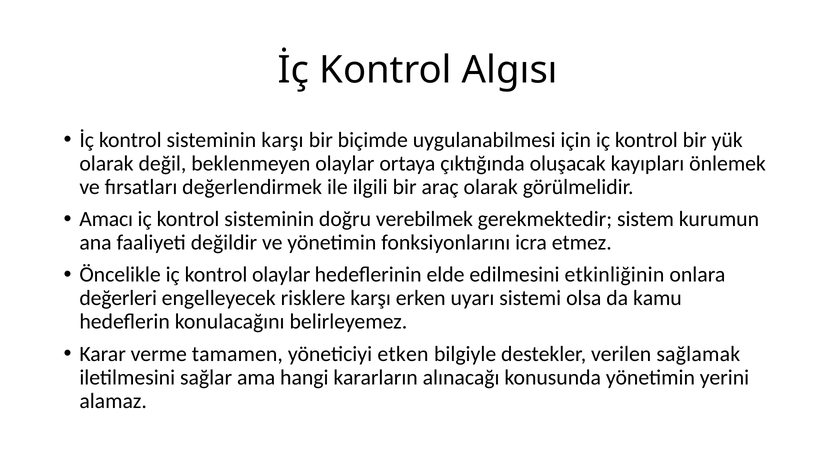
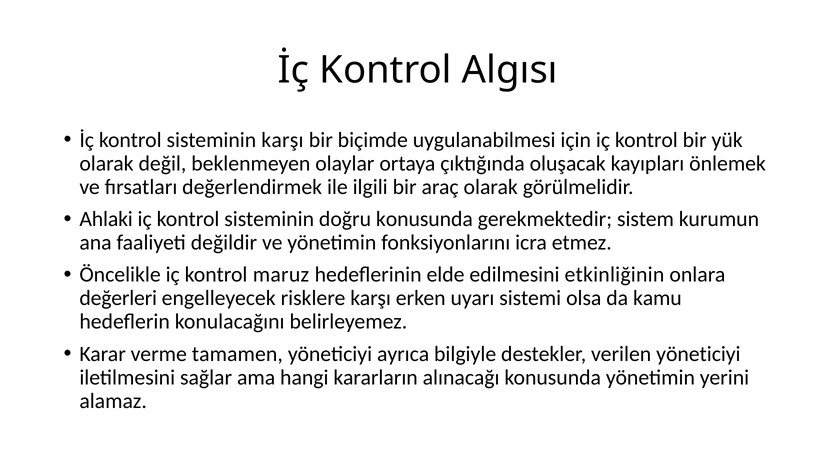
Amacı: Amacı -> Ahlaki (106, 219)
doğru verebilmek: verebilmek -> konusunda (424, 219)
kontrol olaylar: olaylar -> maruz (281, 275)
etken: etken -> ayrıca (403, 354)
verilen sağlamak: sağlamak -> yöneticiyi (698, 354)
